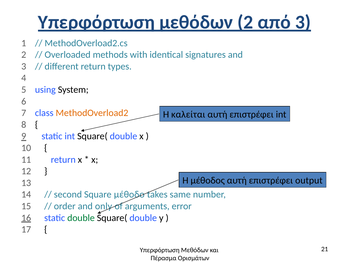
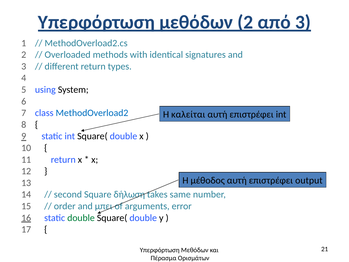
MethodOverload2 colour: orange -> blue (92, 113)
μέθοδο: μέθοδο -> δήλωση (129, 194)
only: only -> μπει (104, 206)
